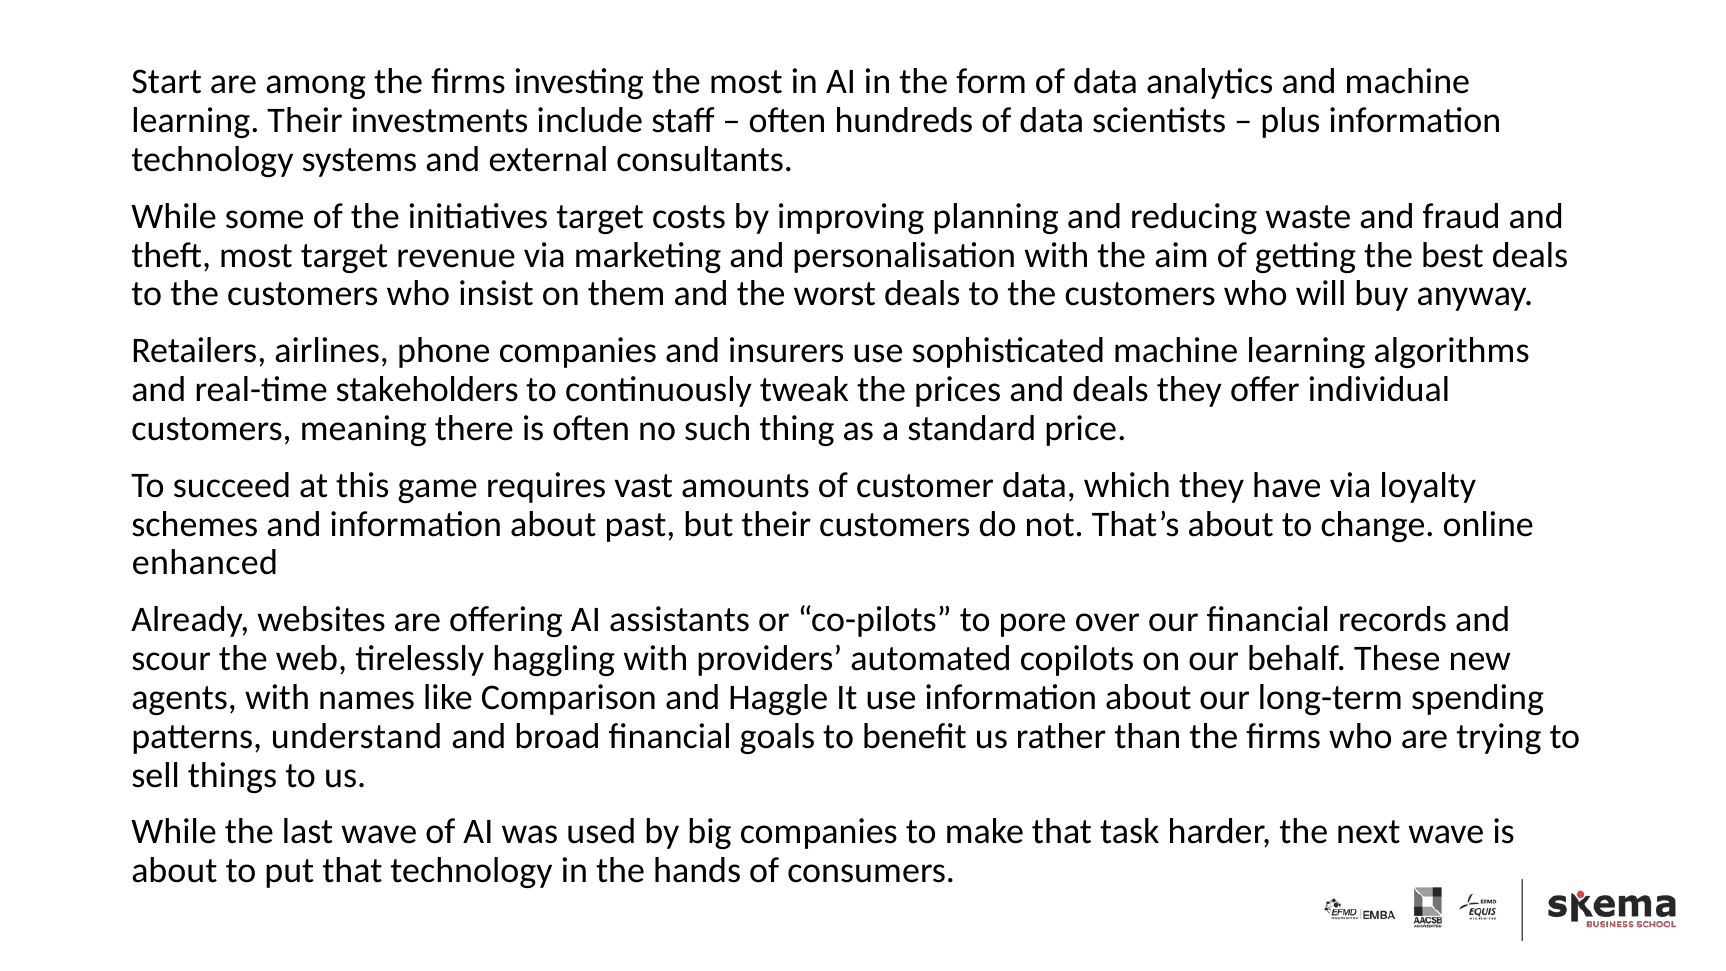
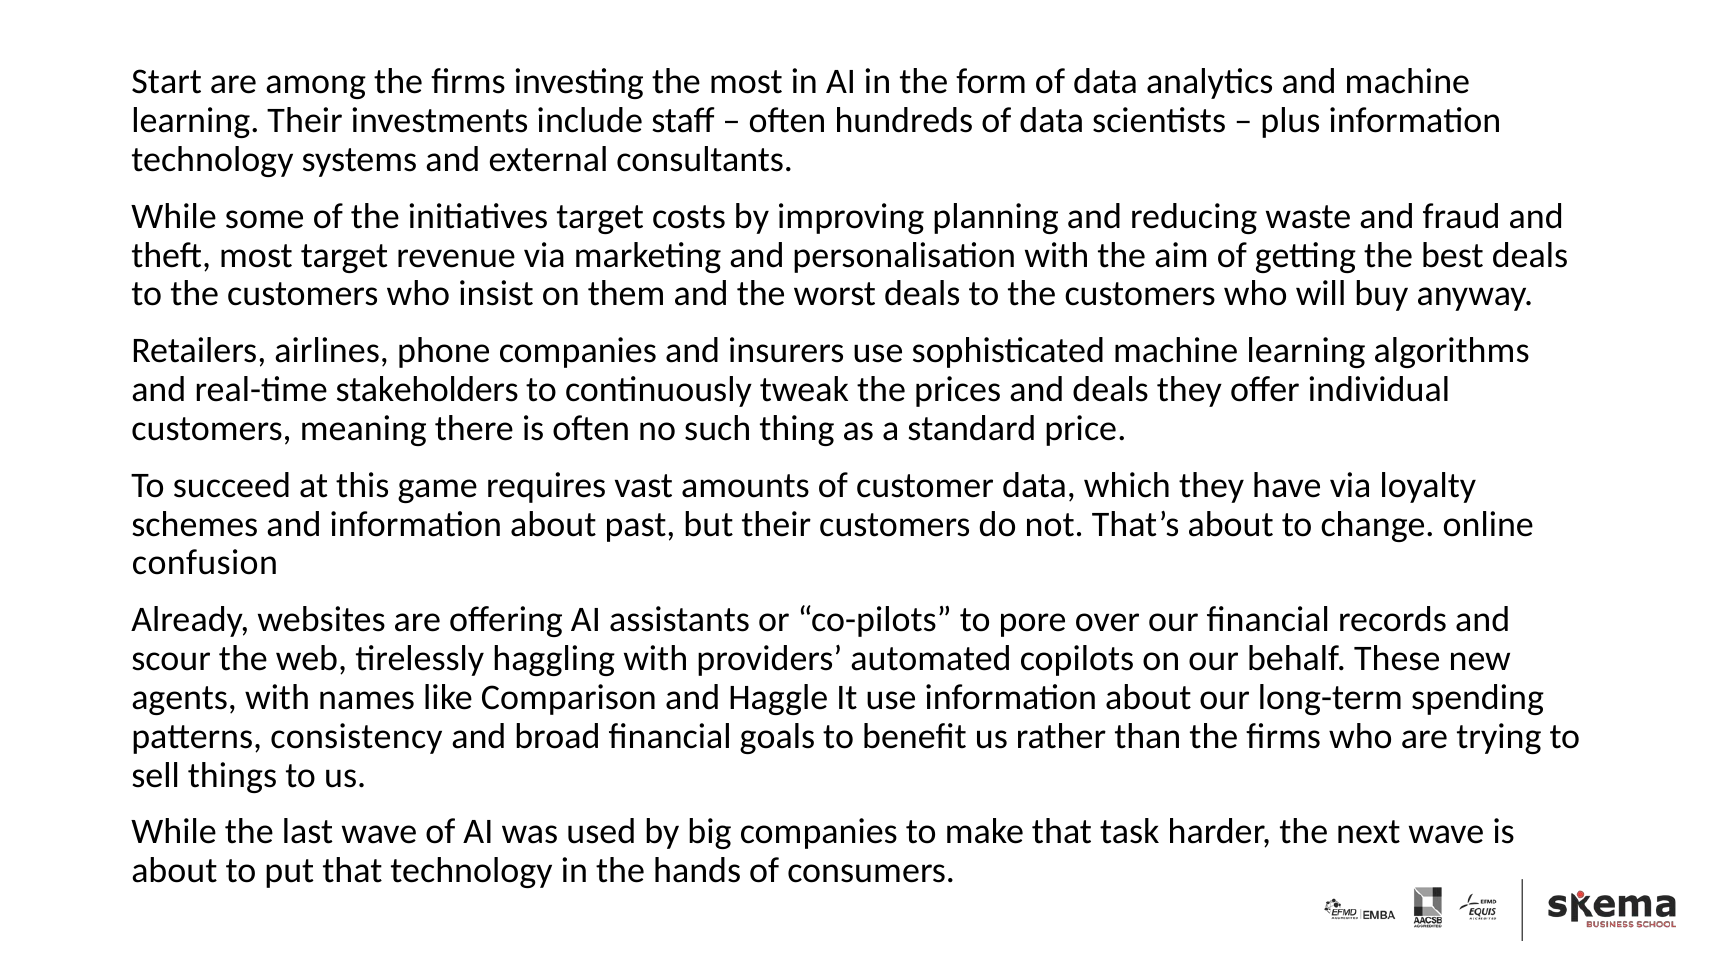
enhanced: enhanced -> confusion (205, 563)
understand: understand -> consistency (357, 736)
